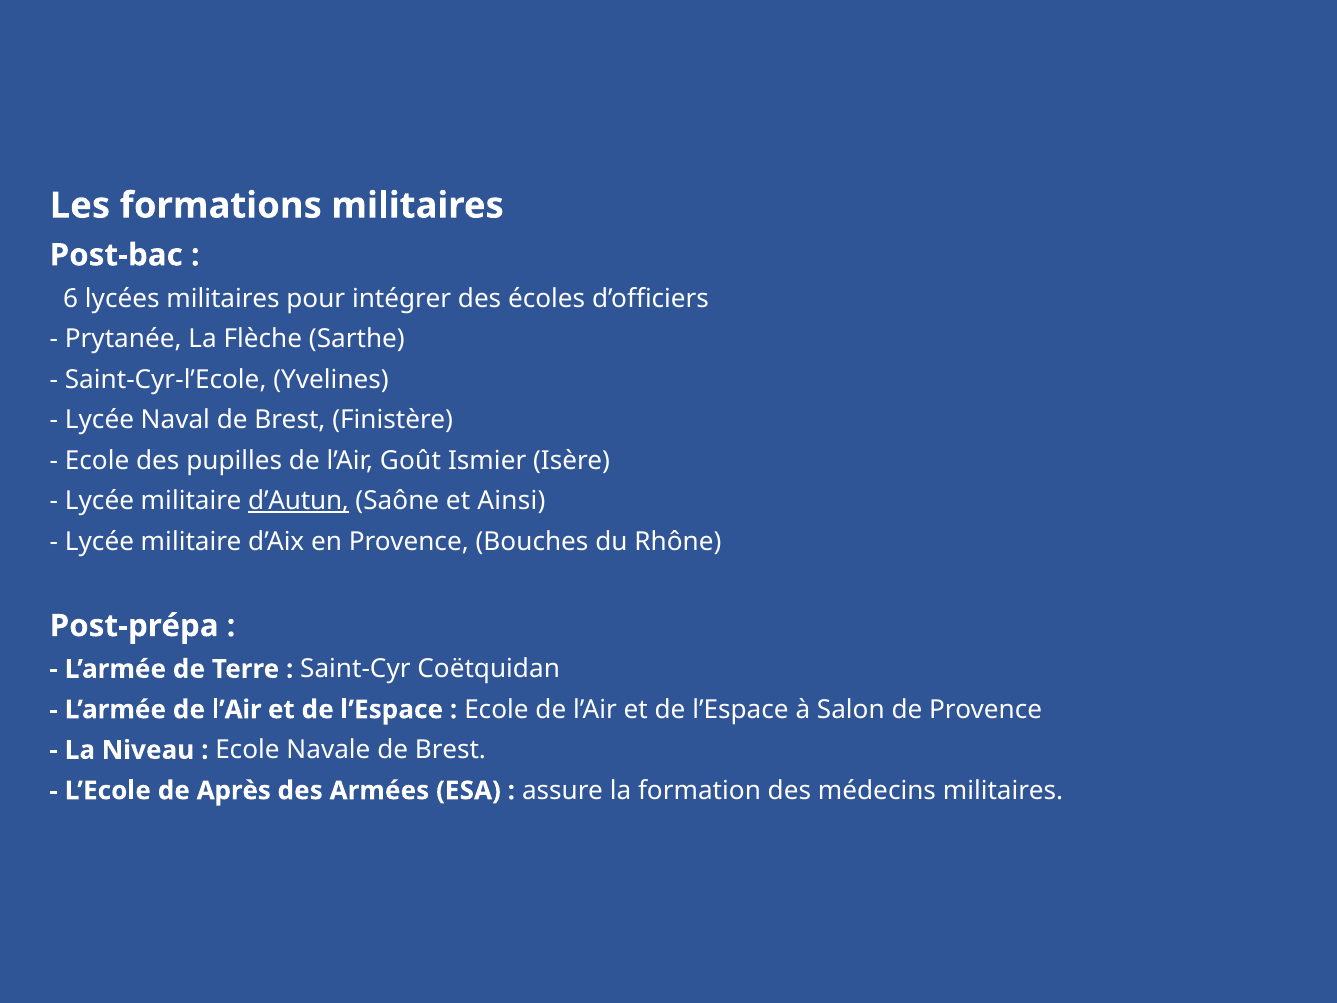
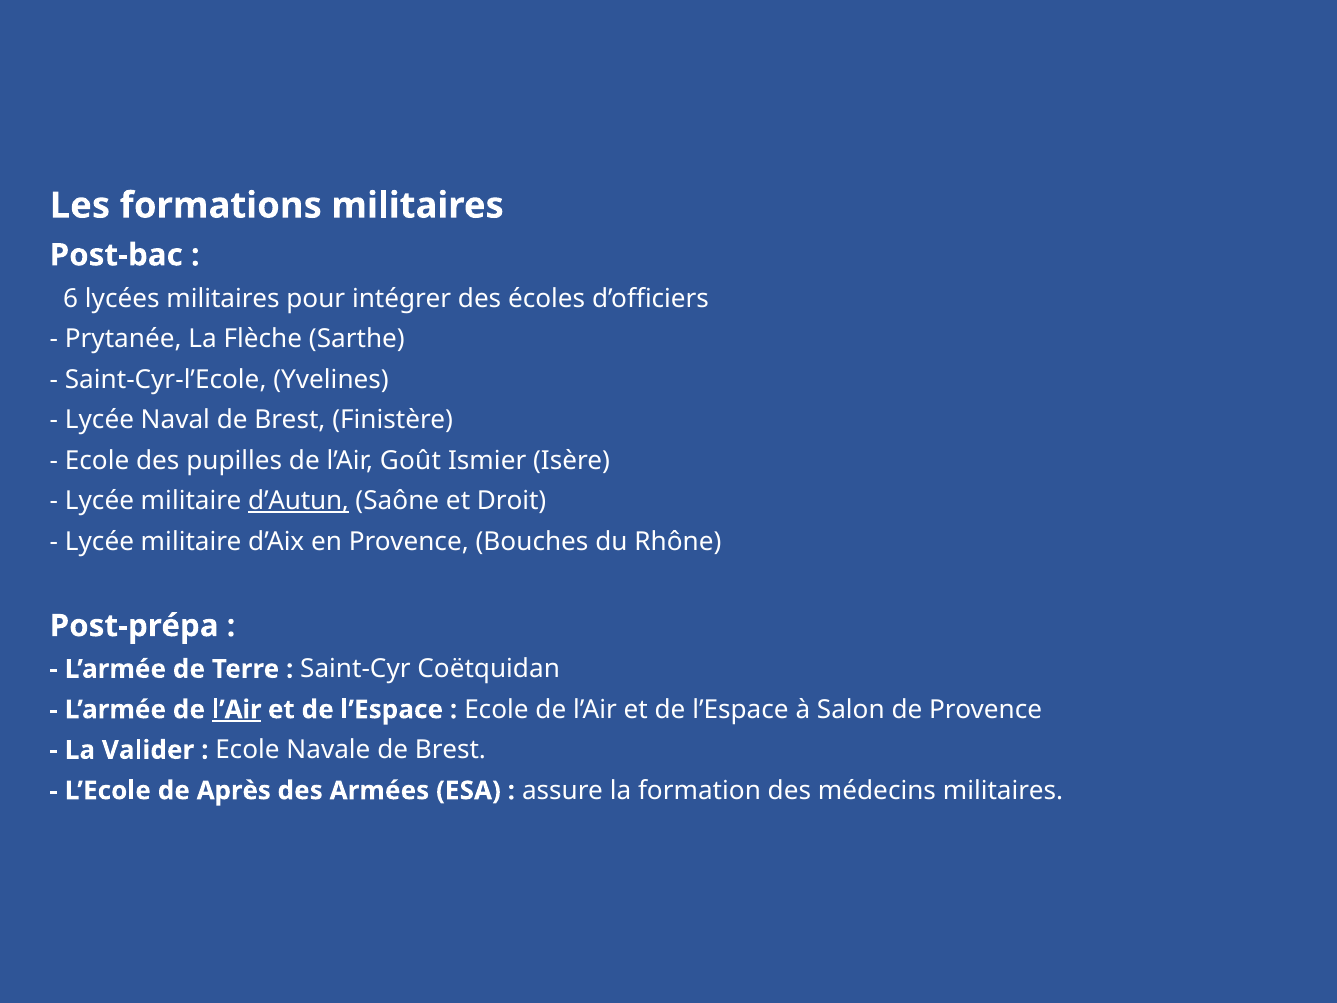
Ainsi: Ainsi -> Droit (512, 501)
l’Air underline: none -> present (237, 709)
Niveau: Niveau -> Valider (148, 750)
